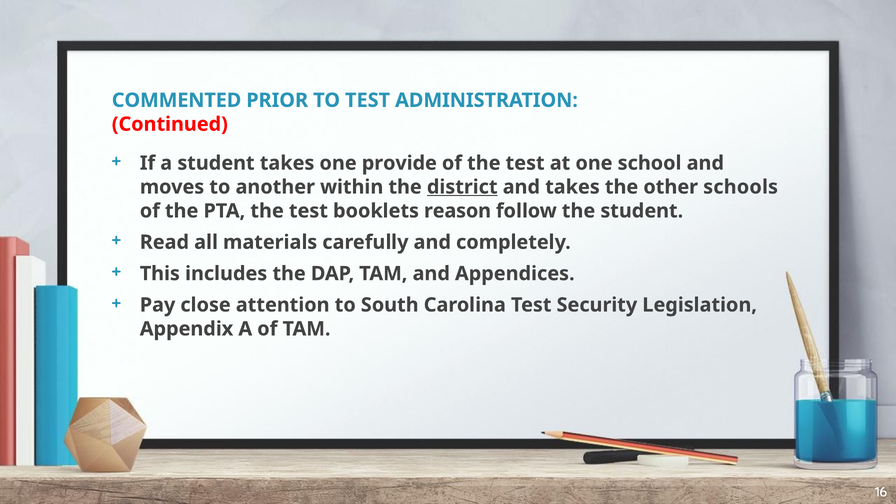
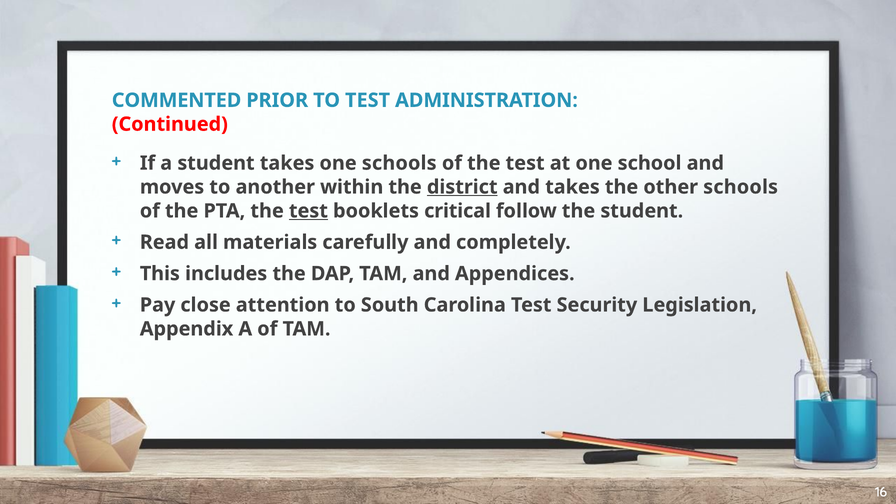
one provide: provide -> schools (399, 163)
test underline: none -> present (308, 211)
reason: reason -> critical (457, 211)
